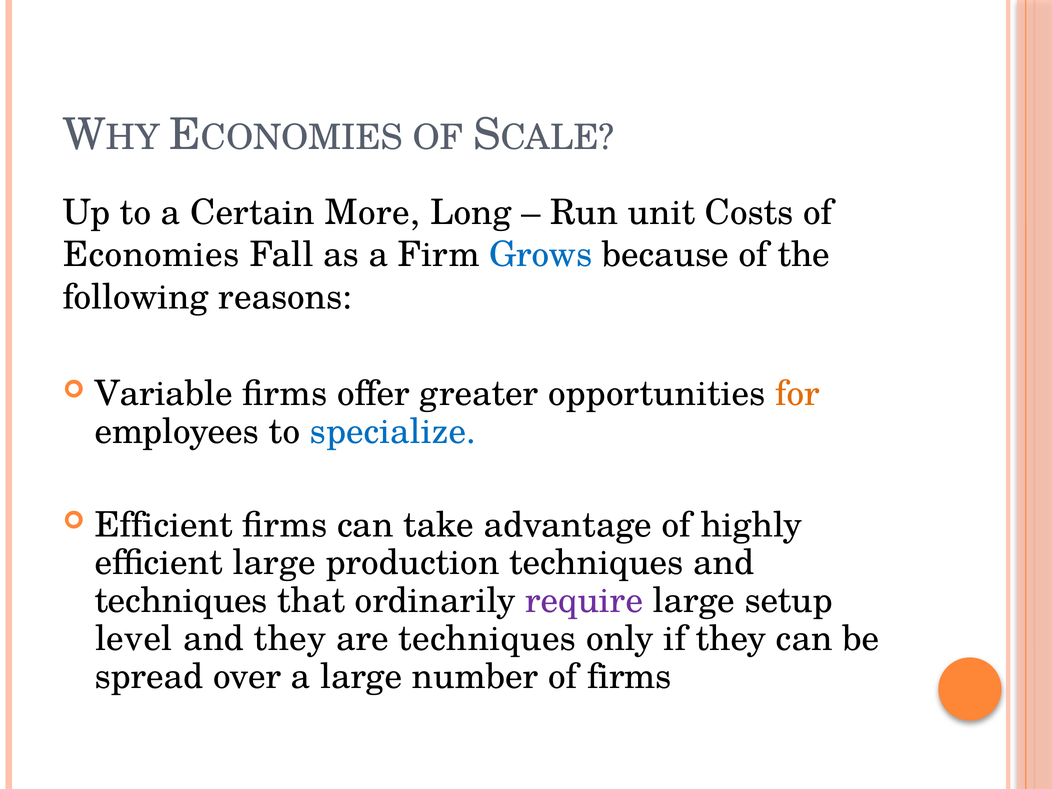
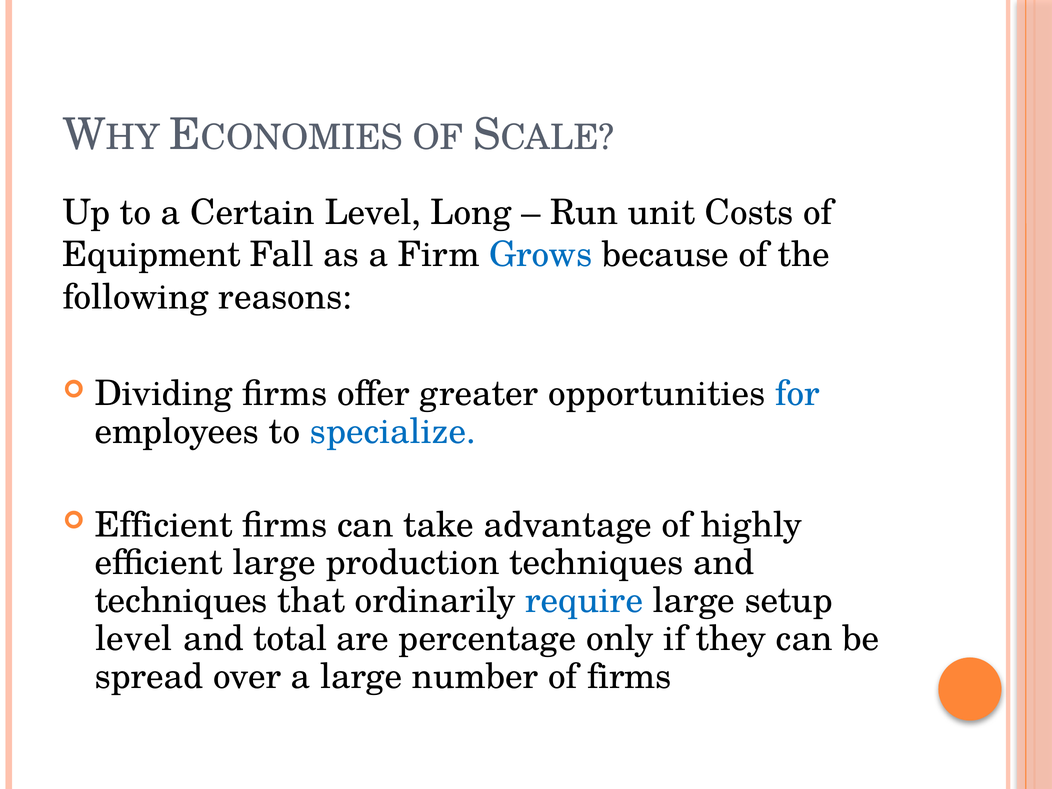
Certain More: More -> Level (373, 213)
Economies: Economies -> Equipment (152, 255)
Variable: Variable -> Dividing (164, 394)
for colour: orange -> blue (798, 394)
require colour: purple -> blue (584, 601)
and they: they -> total (290, 639)
are techniques: techniques -> percentage (487, 639)
